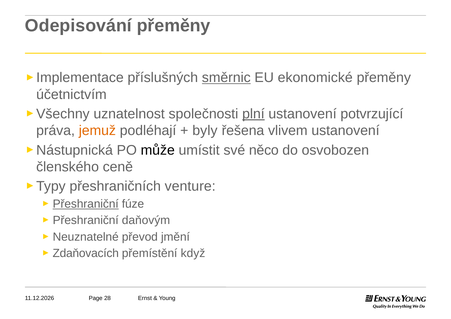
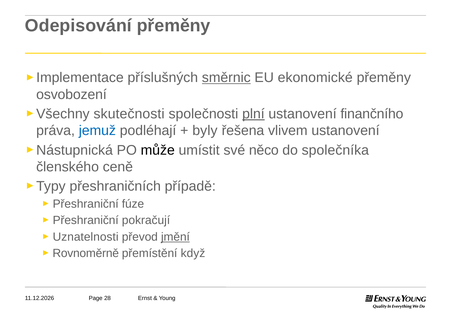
účetnictvím: účetnictvím -> osvobození (71, 94)
uznatelnost: uznatelnost -> skutečnosti (129, 114)
potvrzující: potvrzující -> finančního (372, 114)
jemuž colour: orange -> blue (97, 131)
osvobozen: osvobozen -> společníka (335, 150)
venture: venture -> případě (190, 186)
Přeshraniční underline: present -> none (86, 204)
daňovým: daňovým -> pokračují (146, 220)
Neuznatelné: Neuznatelné -> Uznatelnosti (86, 237)
jmění underline: none -> present (175, 237)
Zdaňovacích: Zdaňovacích -> Rovnoměrně (86, 253)
